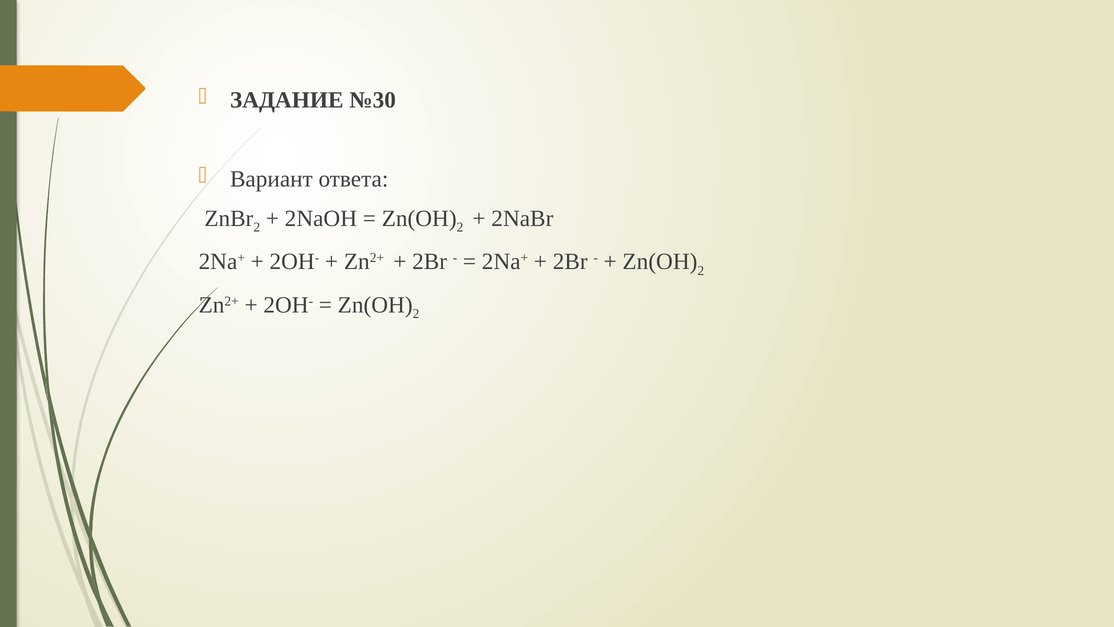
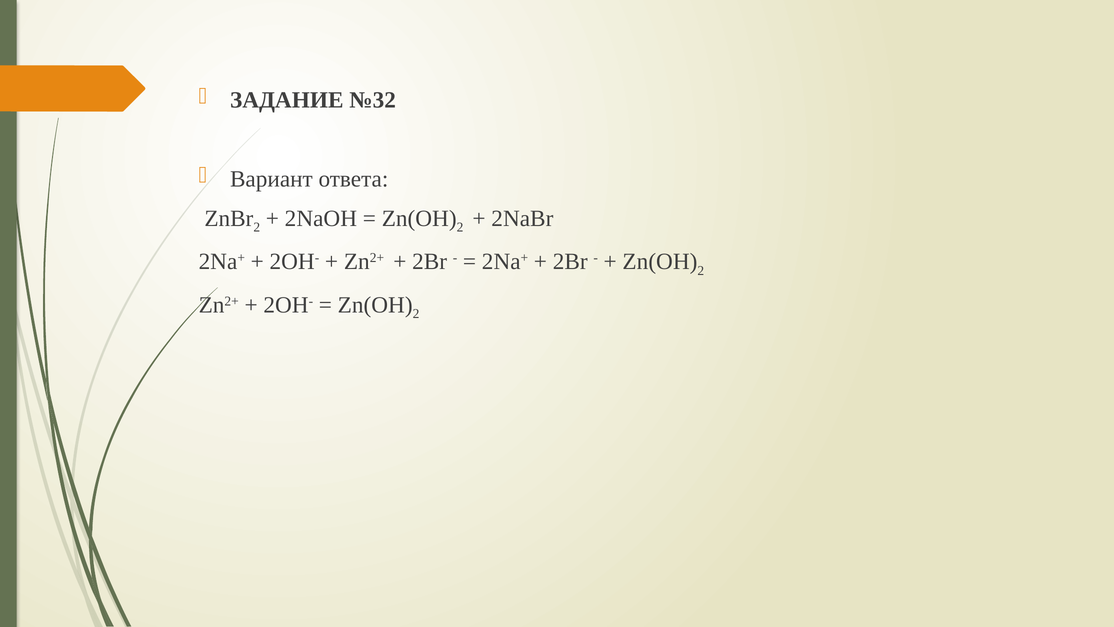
№30: №30 -> №32 (373, 100)
